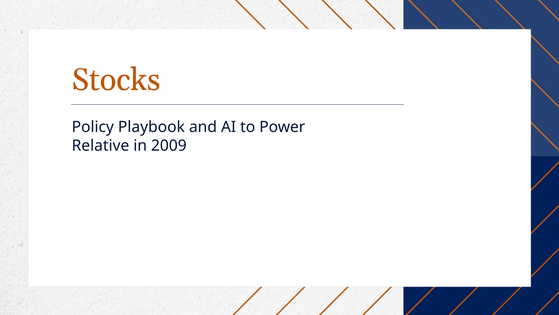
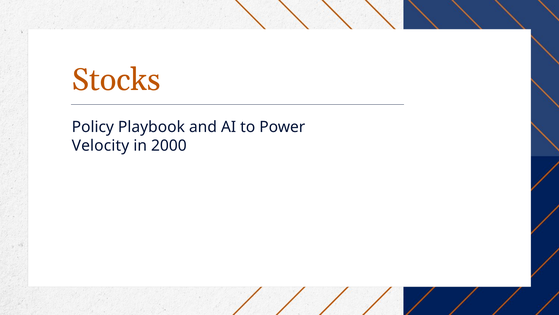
Relative: Relative -> Velocity (100, 146)
2009: 2009 -> 2000 (169, 146)
